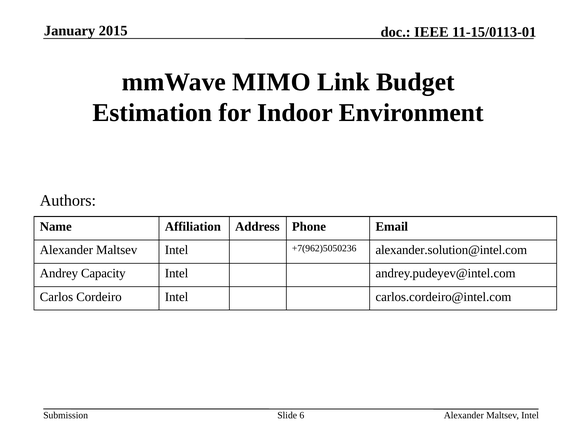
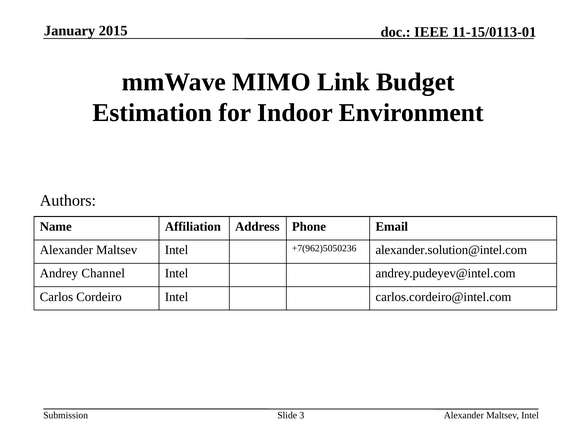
Capacity: Capacity -> Channel (103, 273)
6: 6 -> 3 (302, 415)
